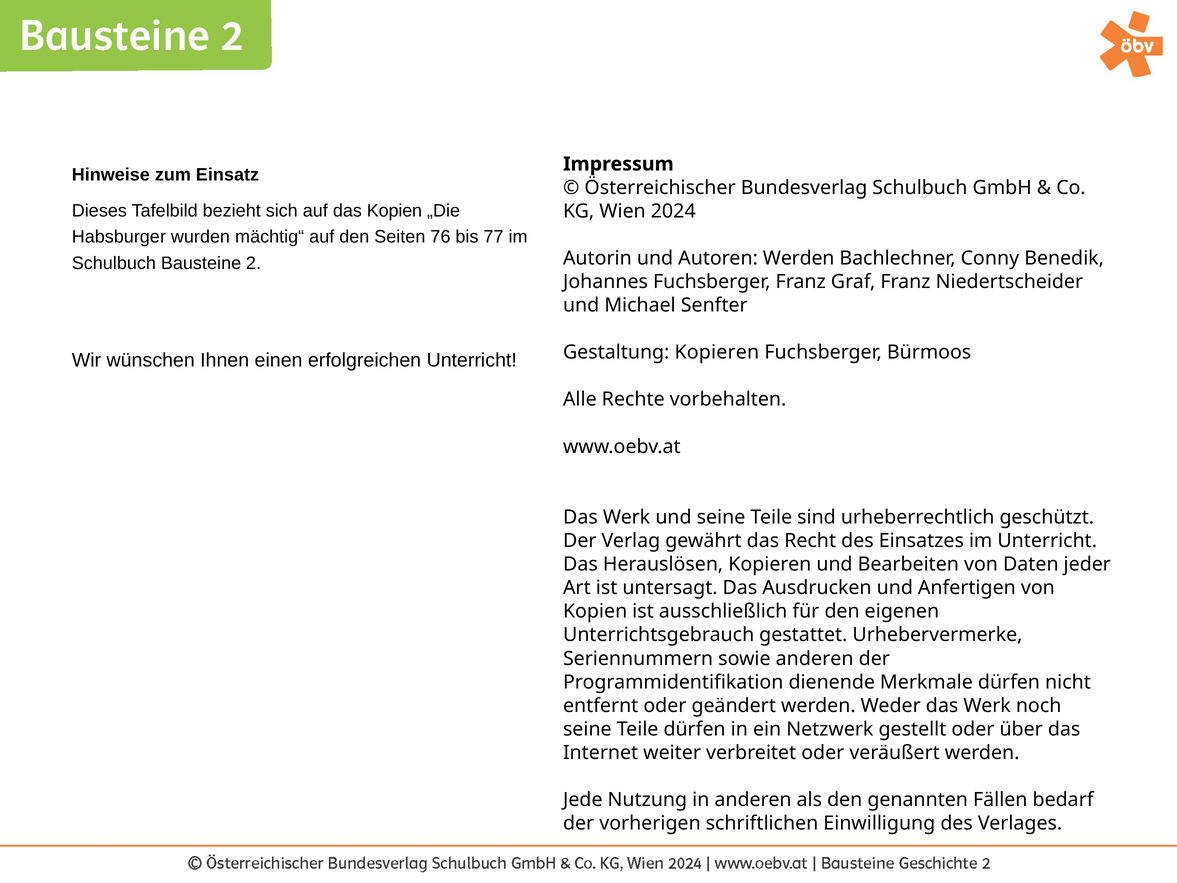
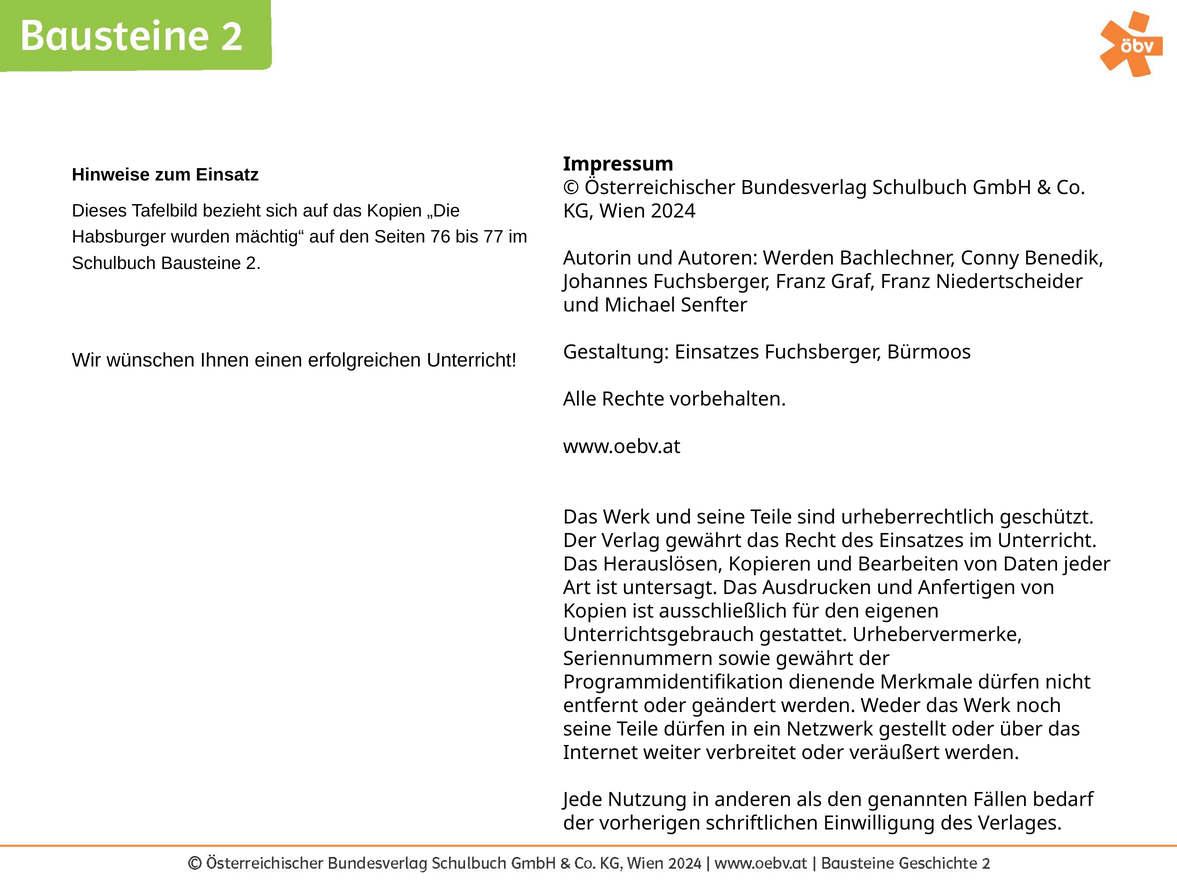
Gestaltung Kopieren: Kopieren -> Einsatzes (717, 352)
sowie anderen: anderen -> gewährt (815, 658)
